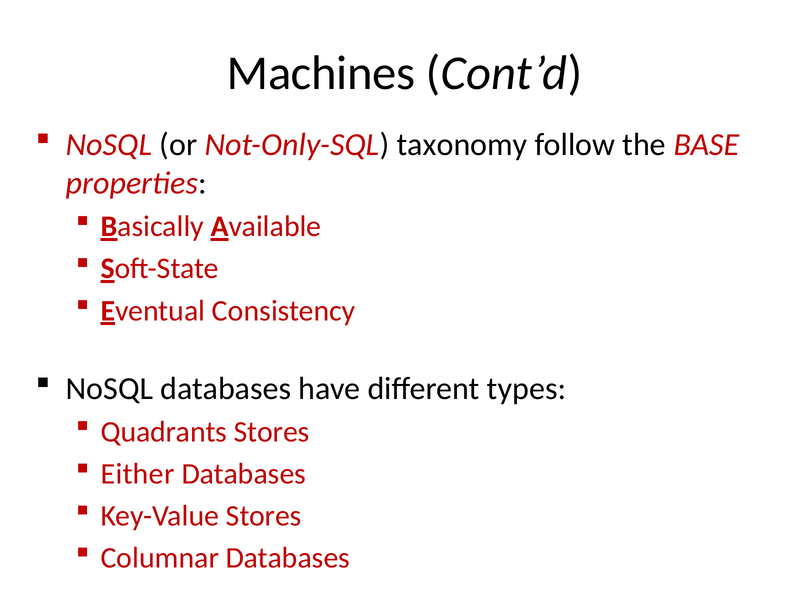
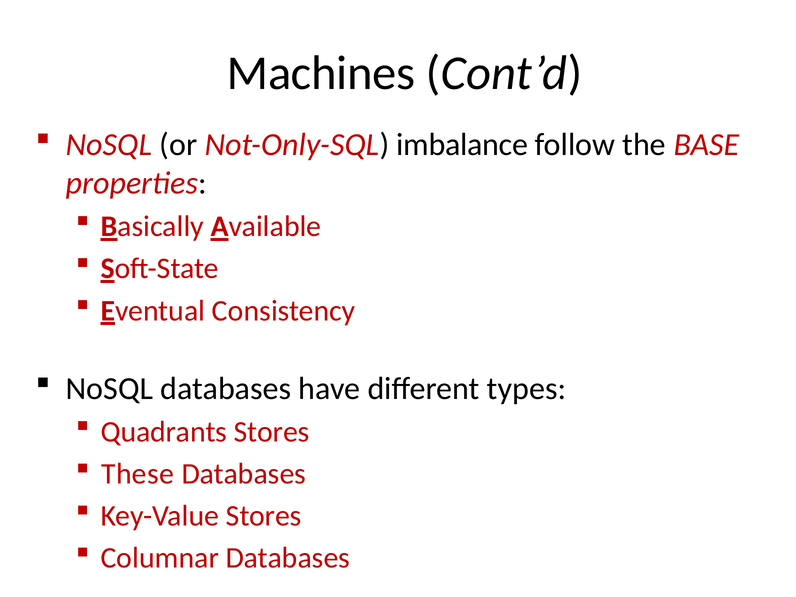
taxonomy: taxonomy -> imbalance (462, 145)
Either: Either -> These (138, 474)
